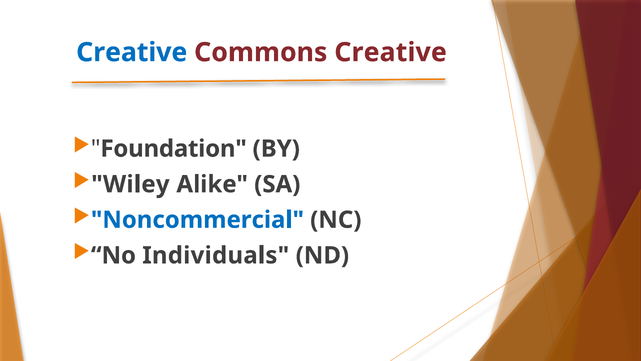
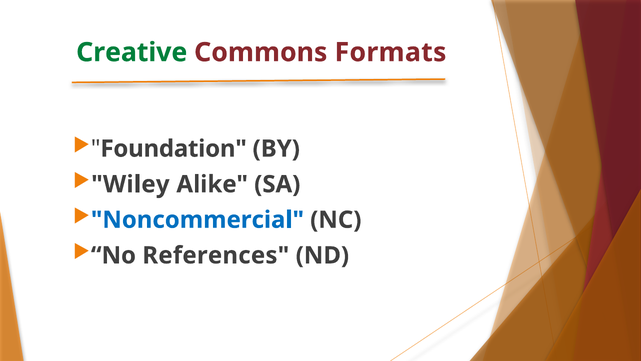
Creative colour: blue -> green (132, 52)
Commons Creative: Creative -> Formats (390, 52)
Individuals: Individuals -> References (216, 255)
